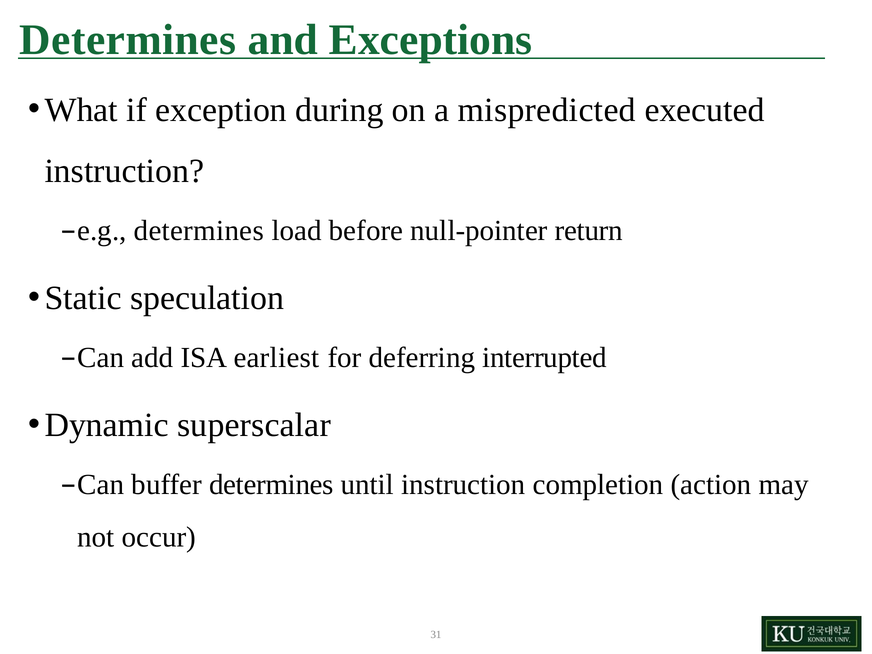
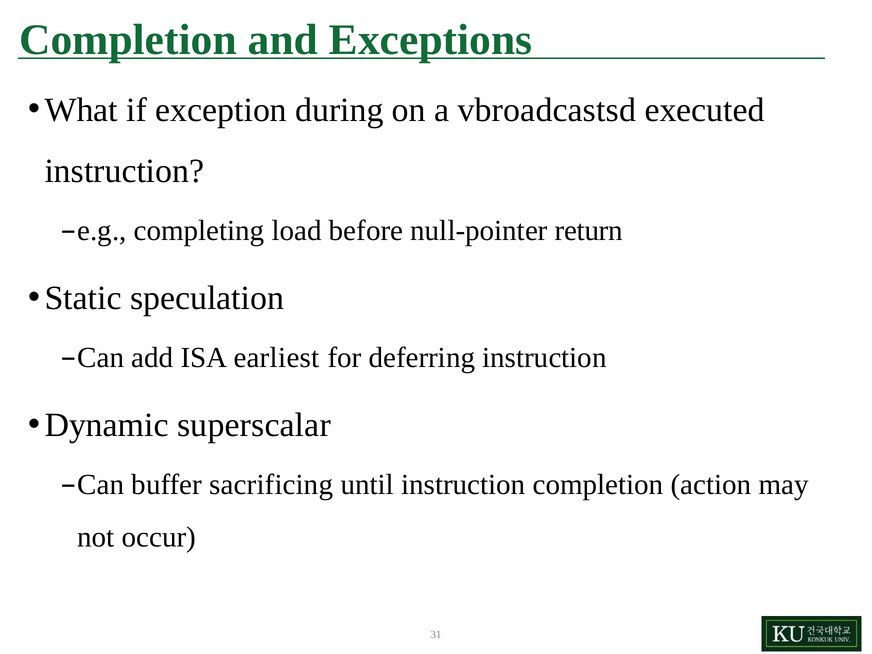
Determines: Determines -> Completion (128, 40)
mispredicted: mispredicted -> vbroadcastsd (547, 110)
e.g determines: determines -> completing (199, 231)
deferring interrupted: interrupted -> instruction (544, 358)
buffer determines: determines -> sacrificing (271, 485)
